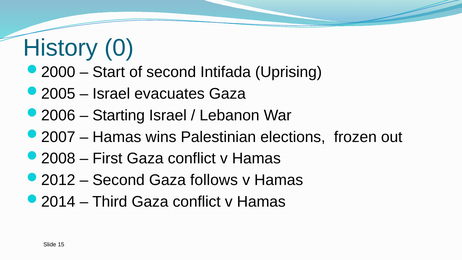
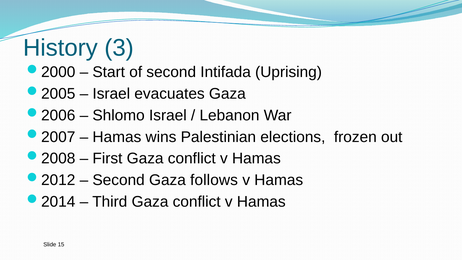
0: 0 -> 3 (119, 48)
Starting: Starting -> Shlomo (119, 115)
